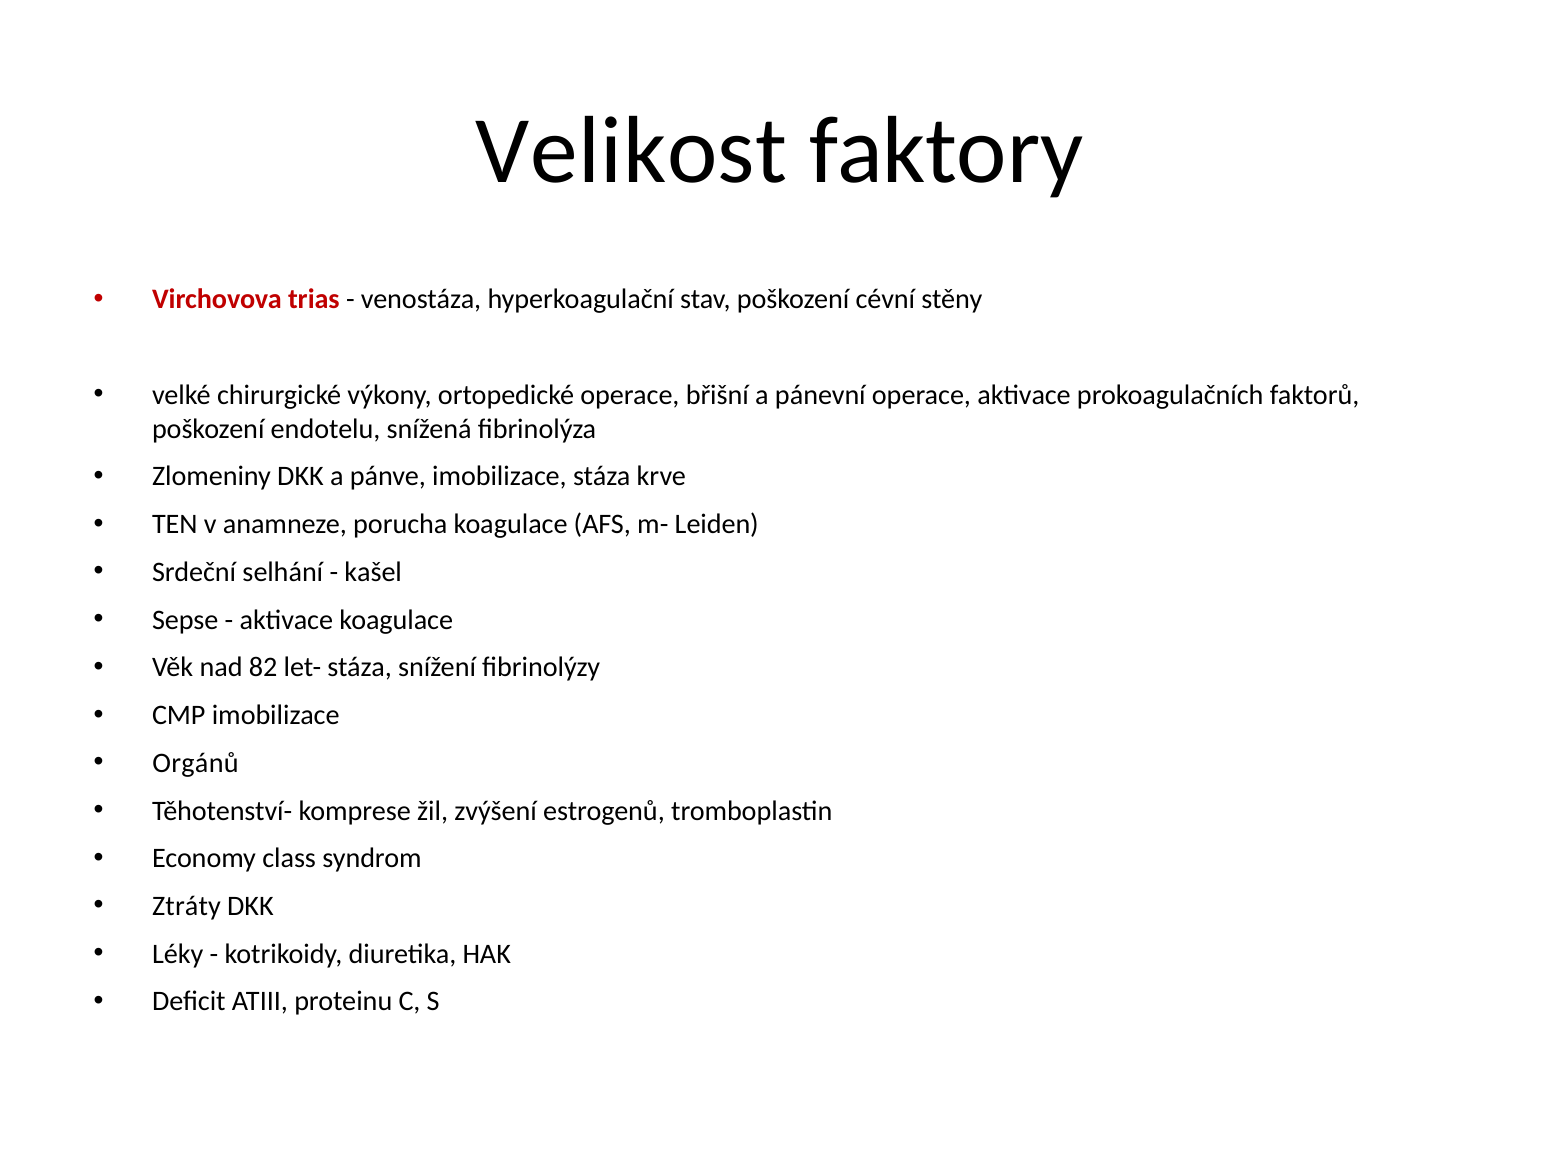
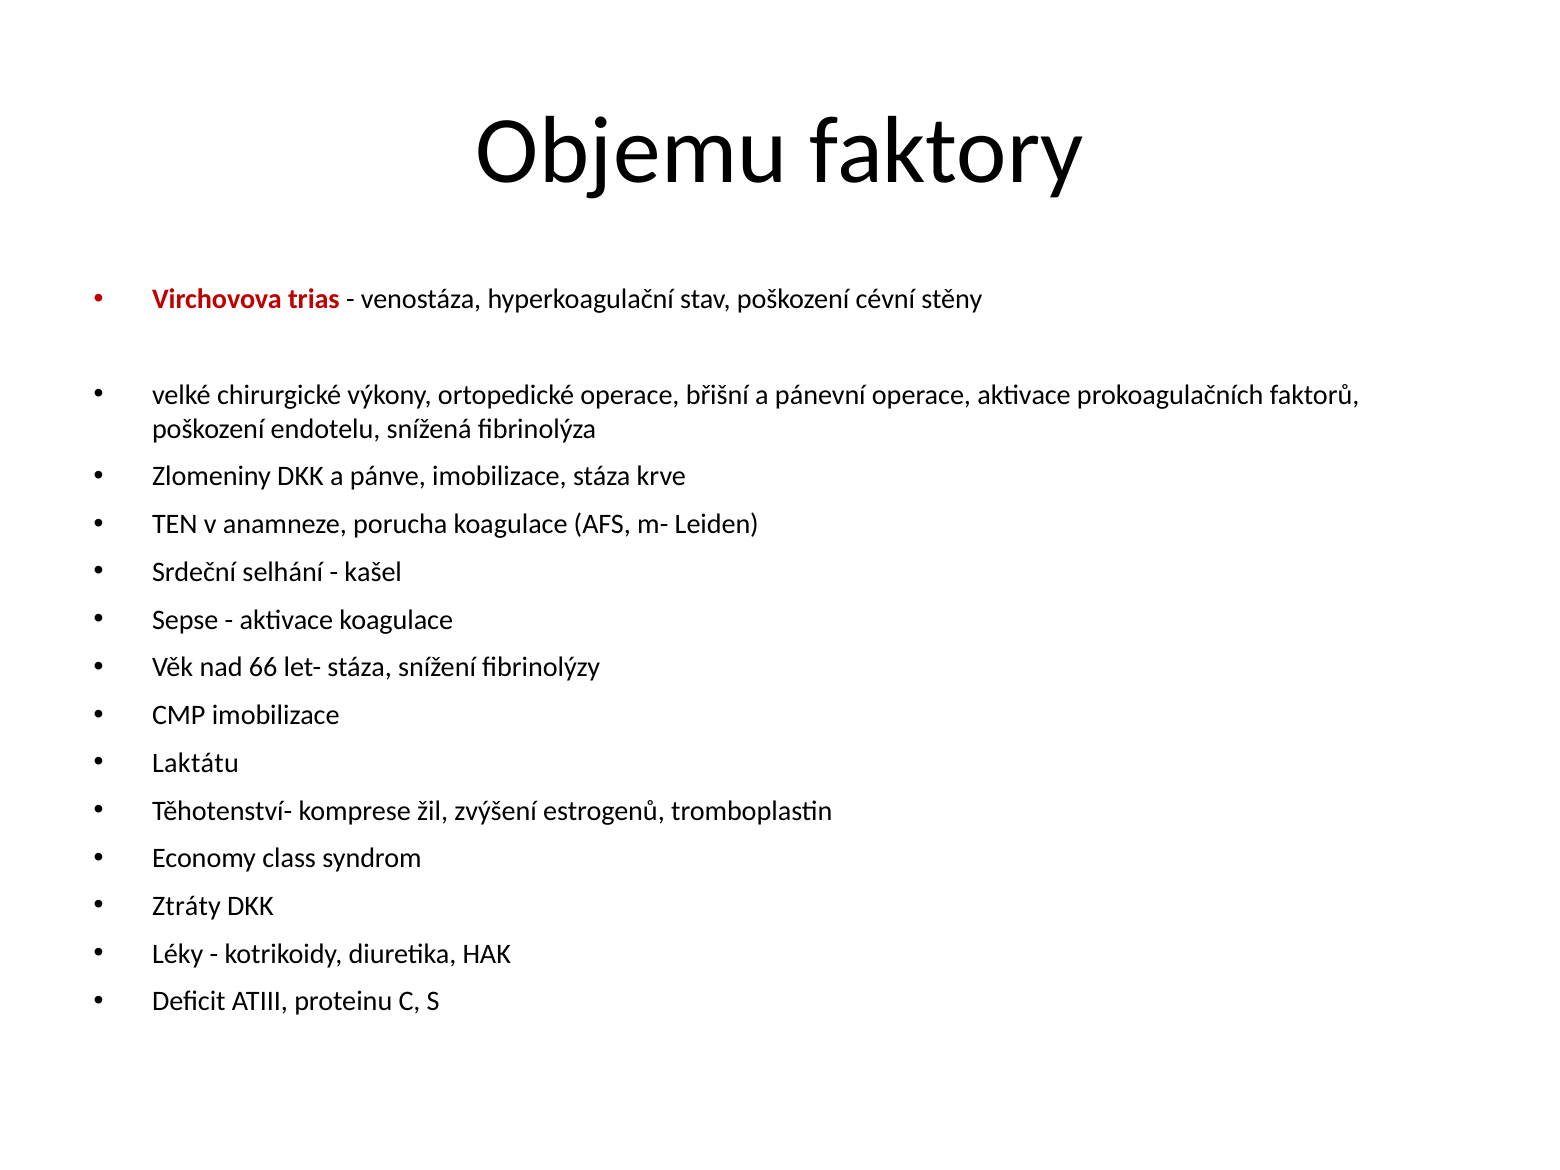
Velikost: Velikost -> Objemu (632, 151)
82: 82 -> 66 (263, 668)
Orgánů: Orgánů -> Laktátu (196, 763)
